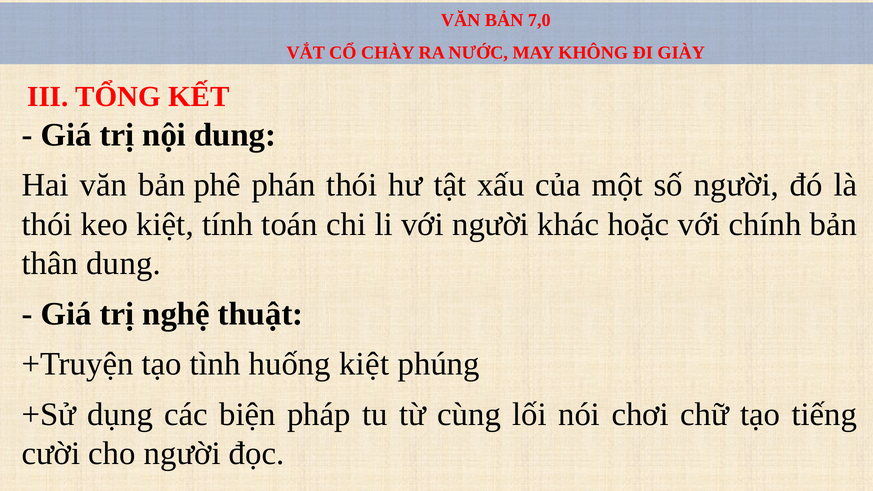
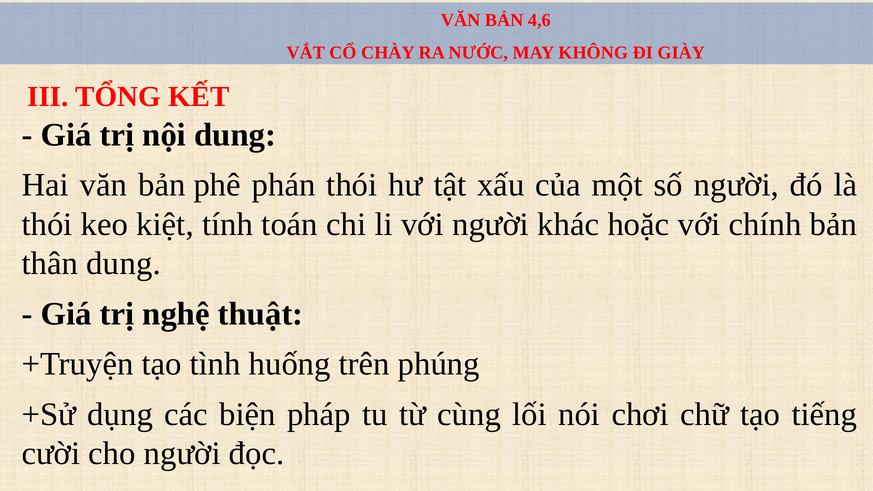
7,0: 7,0 -> 4,6 (539, 20)
huống kiệt: kiệt -> trên (364, 364)
